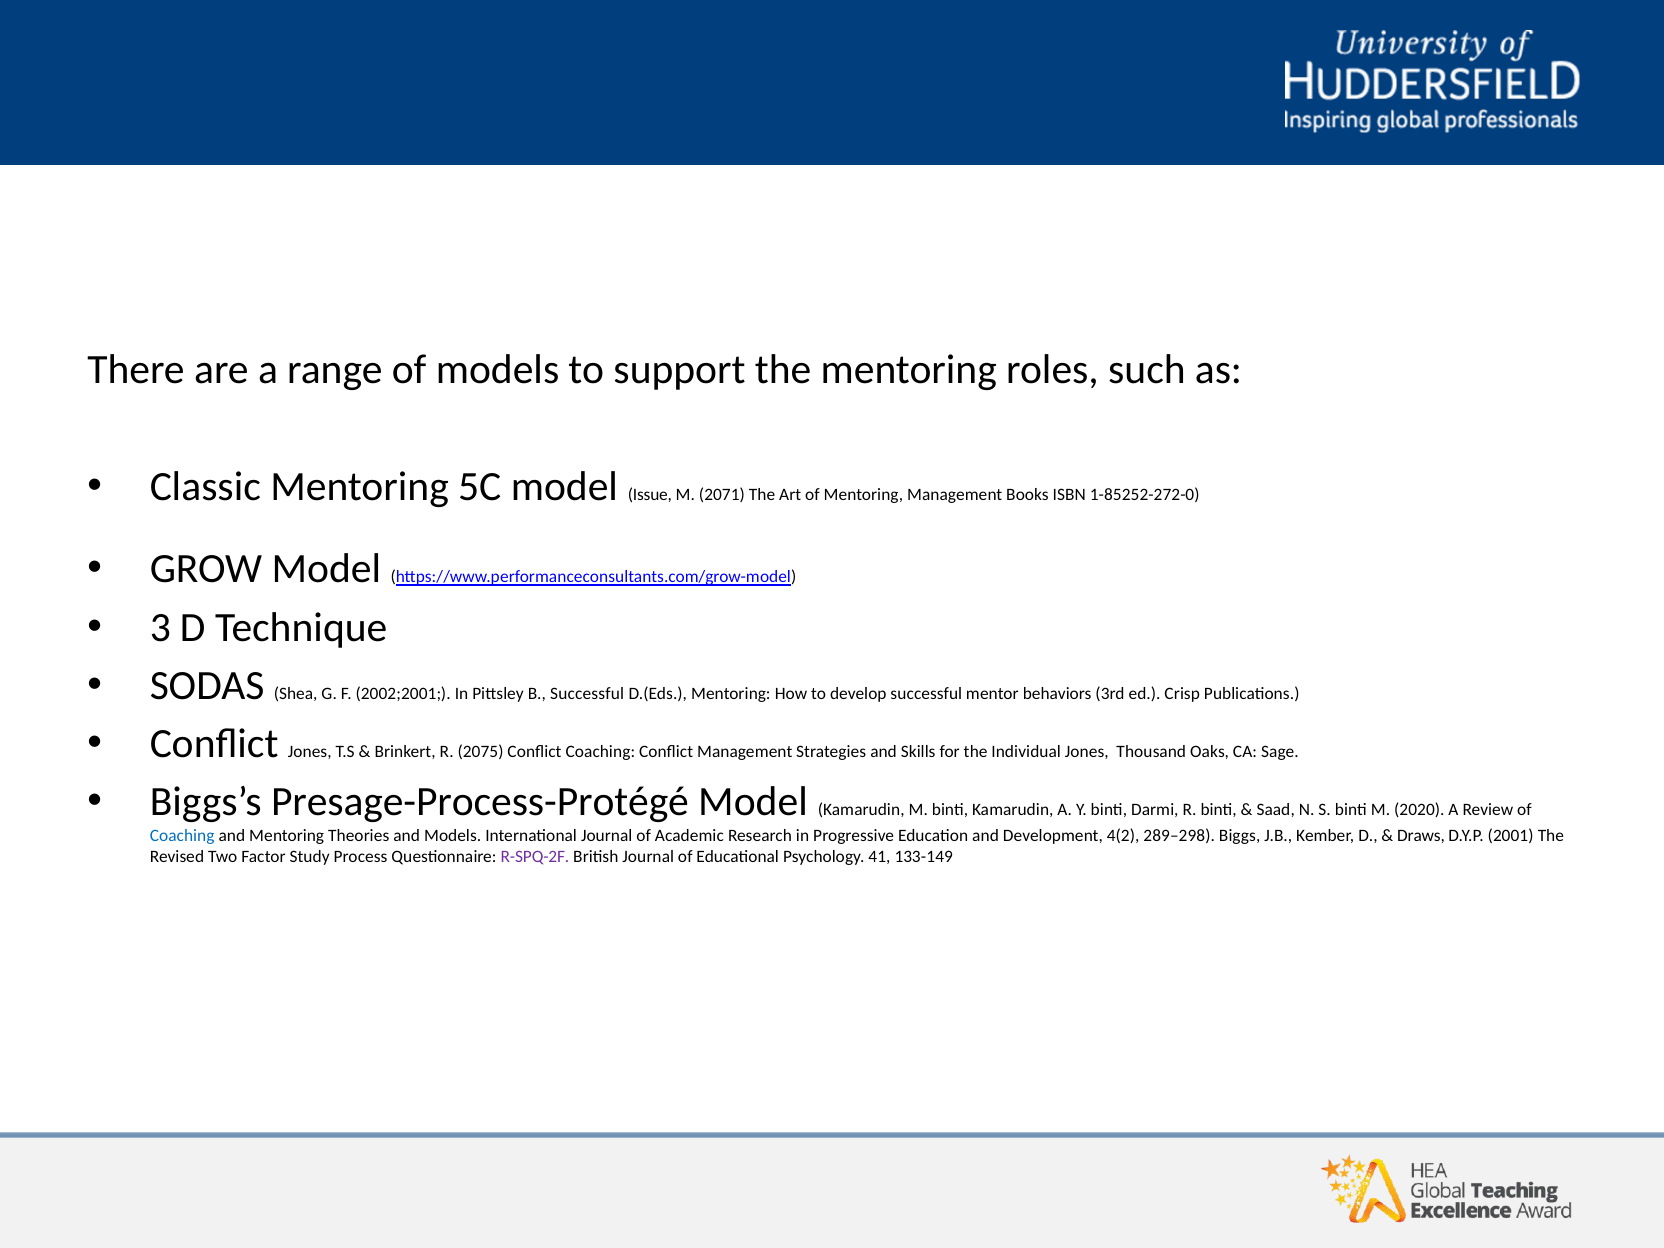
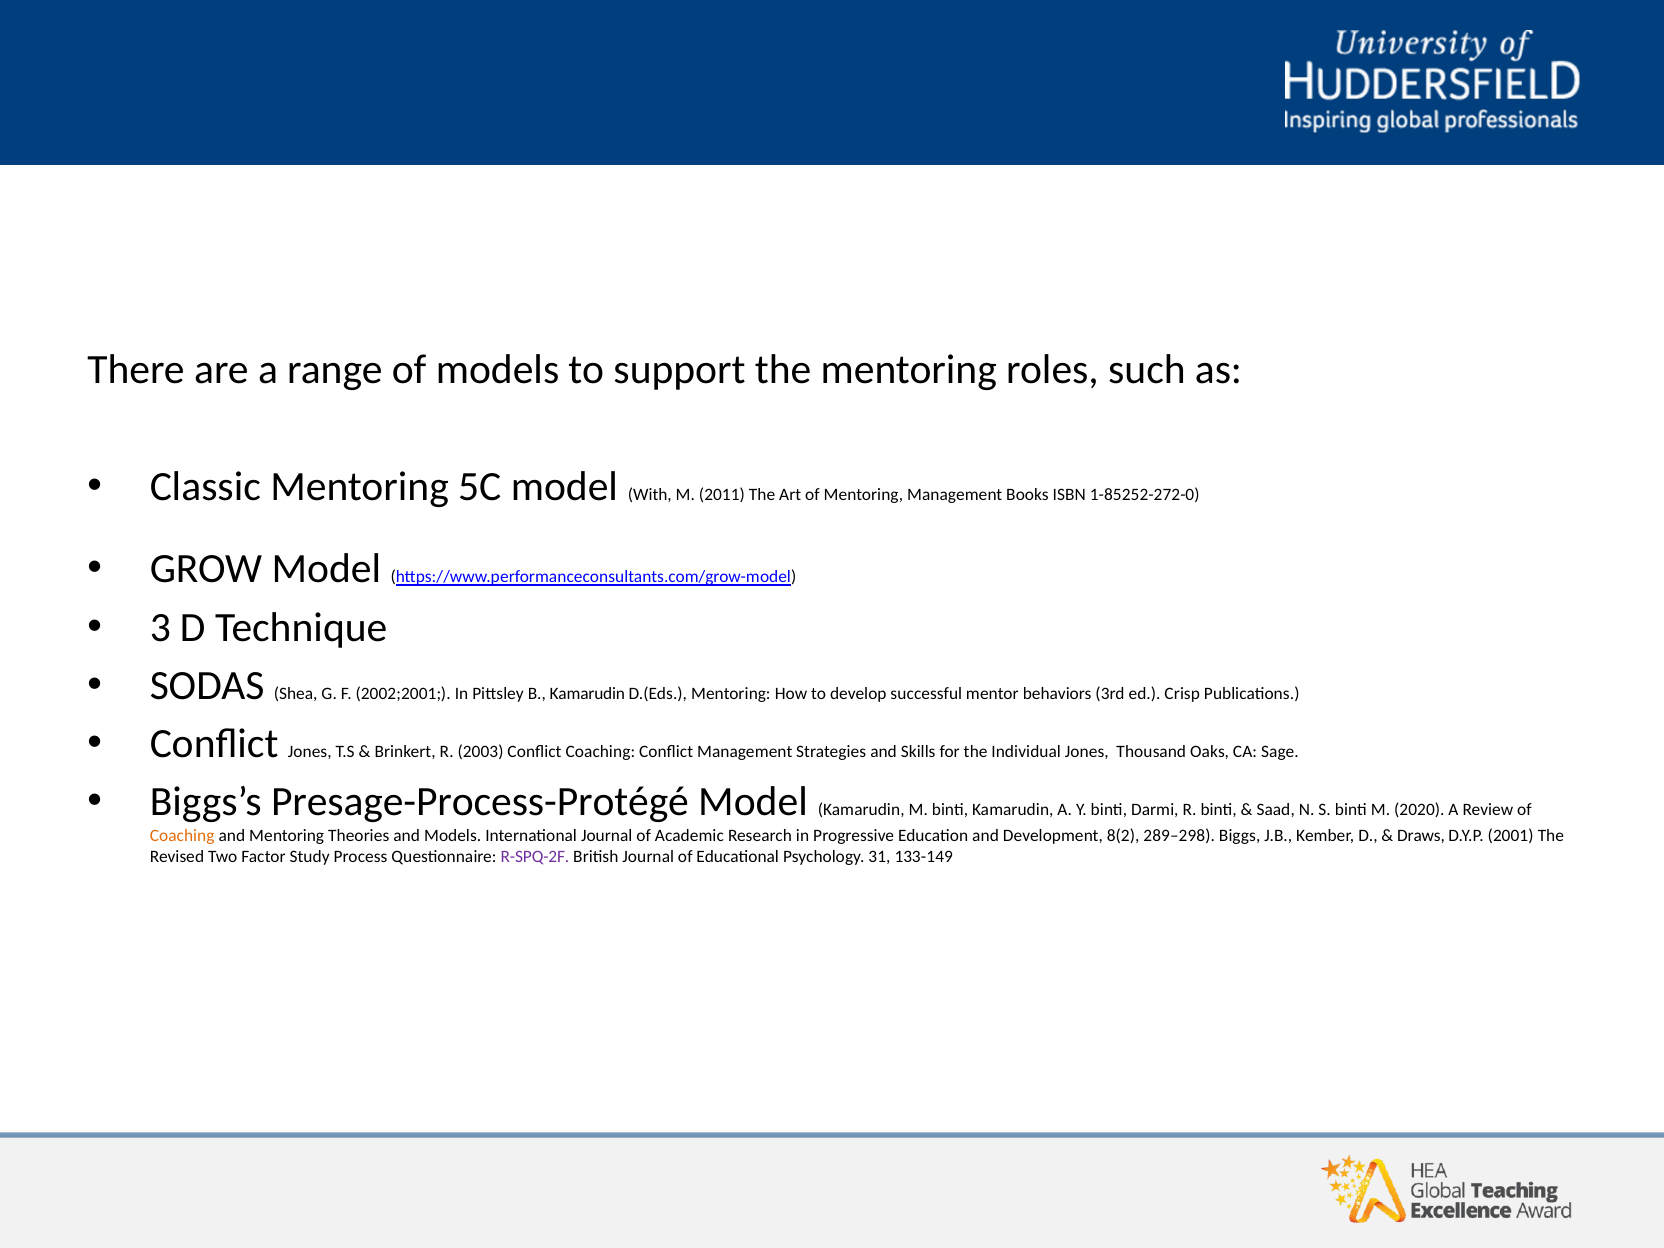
Issue: Issue -> With (650, 495)
2071: 2071 -> 2011 (722, 495)
B Successful: Successful -> Kamarudin (587, 694)
2075: 2075 -> 2003 (481, 752)
Coaching colour: blue -> orange (182, 836)
4(2: 4(2 -> 8(2 (1123, 836)
41: 41 -> 31 (879, 857)
